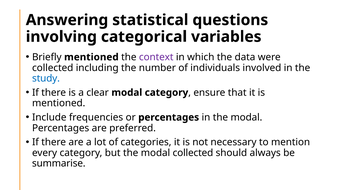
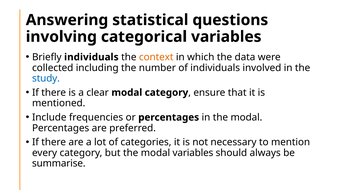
Briefly mentioned: mentioned -> individuals (91, 57)
context colour: purple -> orange (156, 57)
modal collected: collected -> variables (193, 153)
